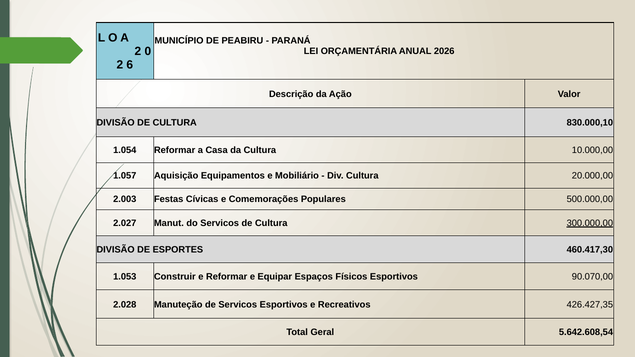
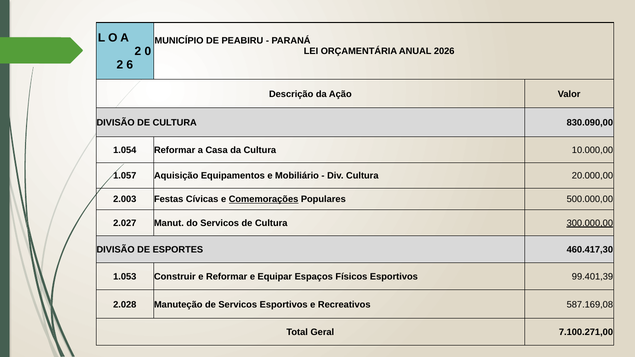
830.000,10: 830.000,10 -> 830.090,00 (590, 123)
Comemorações underline: none -> present (264, 199)
90.070,00: 90.070,00 -> 99.401,39 (592, 277)
426.427,35: 426.427,35 -> 587.169,08 (590, 305)
5.642.608,54: 5.642.608,54 -> 7.100.271,00 (586, 333)
